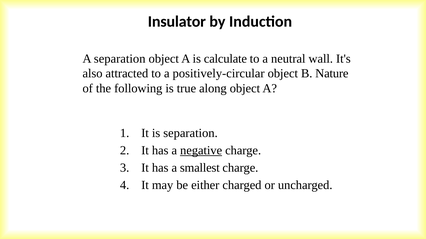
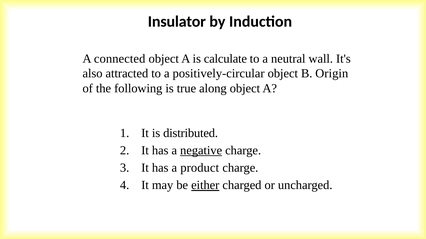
A separation: separation -> connected (120, 59)
Nature: Nature -> Origin (332, 74)
is separation: separation -> distributed (191, 133)
smallest: smallest -> product (200, 168)
either underline: none -> present (205, 186)
